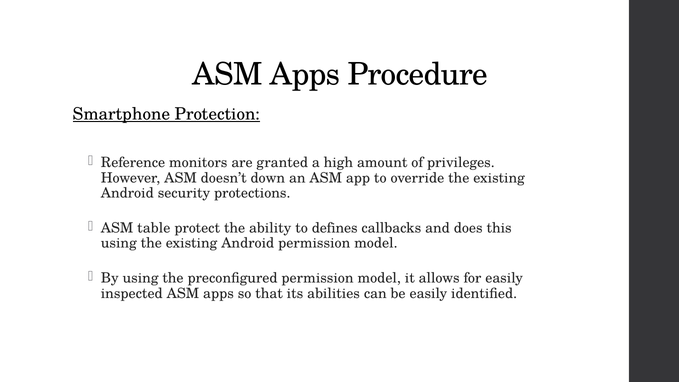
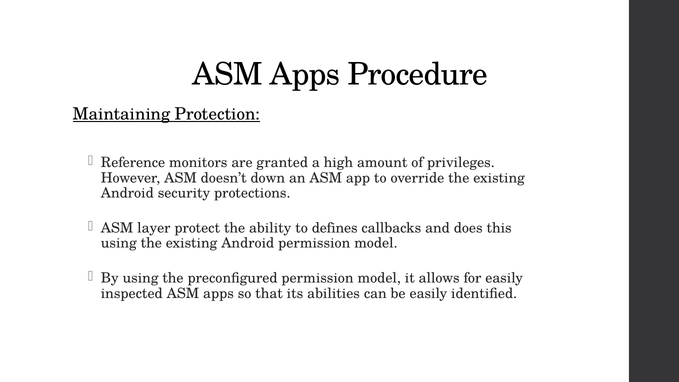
Smartphone: Smartphone -> Maintaining (122, 114)
table: table -> layer (154, 228)
